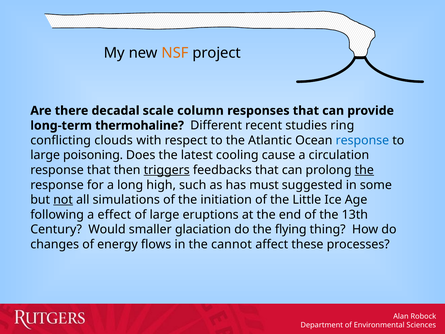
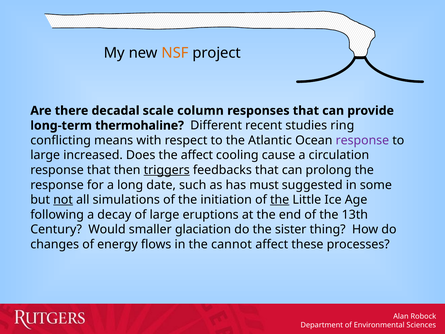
clouds: clouds -> means (114, 140)
response colour: blue -> purple (362, 140)
poisoning: poisoning -> increased (93, 155)
the latest: latest -> affect (197, 155)
the underline: present -> none (364, 170)
high: high -> date (161, 185)
the underline: none -> present (280, 200)
effect: effect -> decay (114, 214)
flying: flying -> sister (291, 229)
